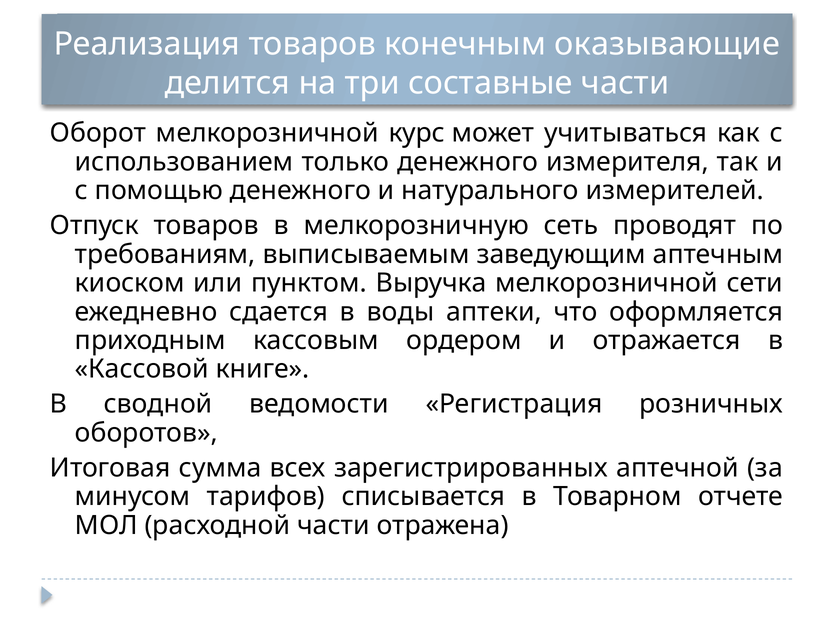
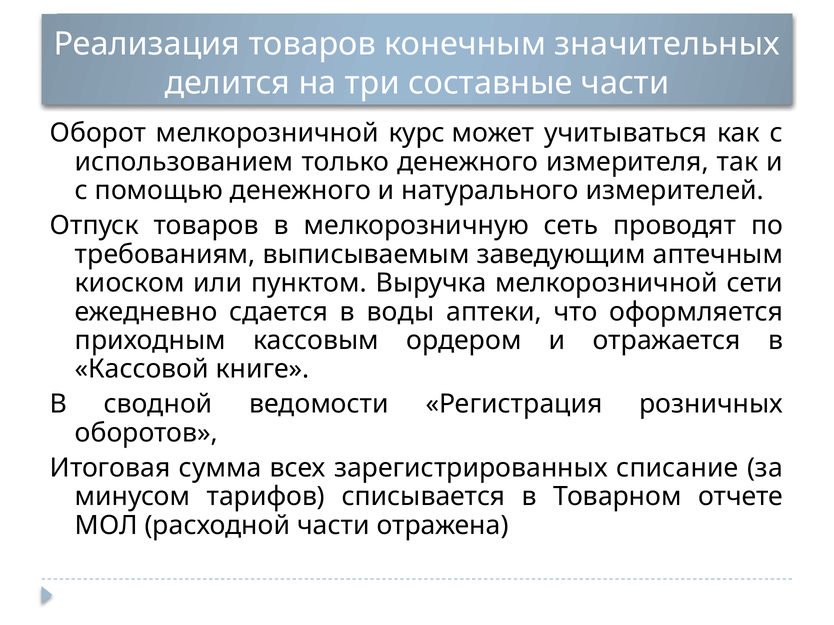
оказывающие: оказывающие -> значительных (667, 44)
аптечной: аптечной -> списание (677, 468)
